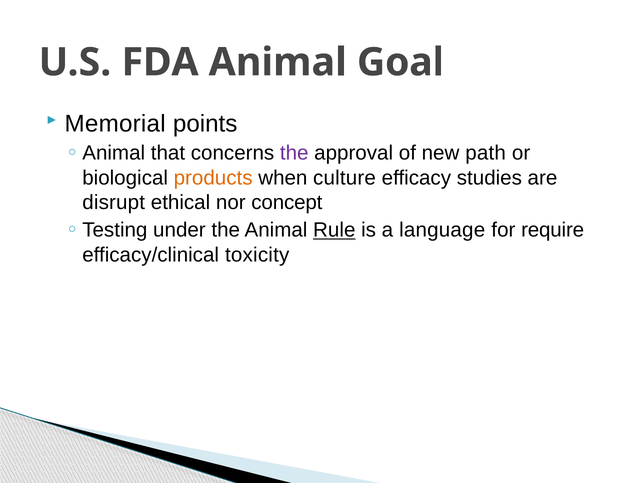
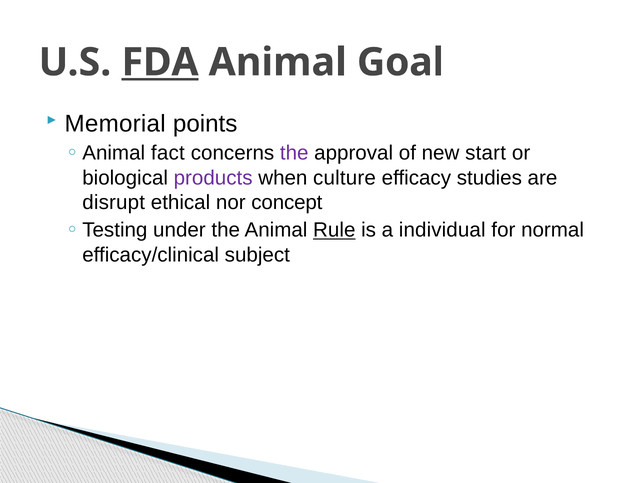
FDA underline: none -> present (160, 62)
that: that -> fact (168, 153)
path: path -> start (486, 153)
products colour: orange -> purple (213, 178)
language: language -> individual (442, 230)
require: require -> normal (553, 230)
toxicity: toxicity -> subject (257, 255)
